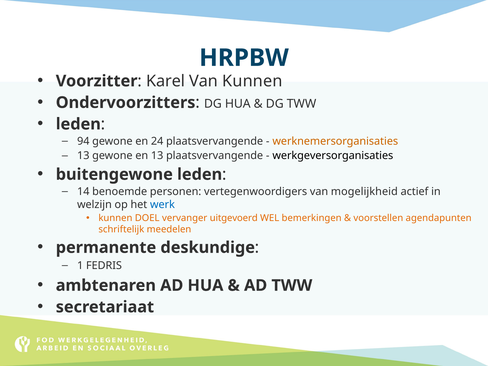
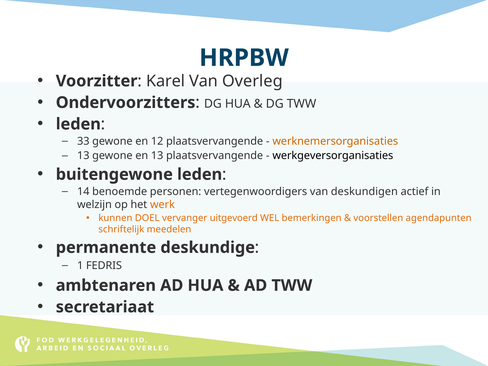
Van Kunnen: Kunnen -> Overleg (252, 81)
94: 94 -> 33 (83, 141)
24: 24 -> 12 (157, 141)
mogelijkheid: mogelijkheid -> deskundigen (364, 192)
werk colour: blue -> orange (162, 205)
